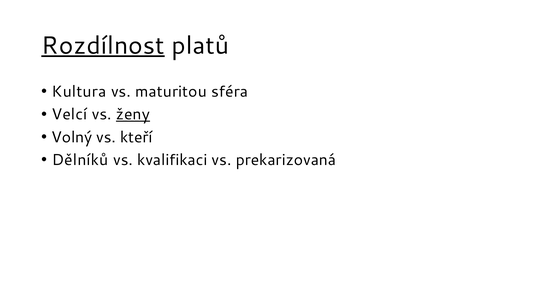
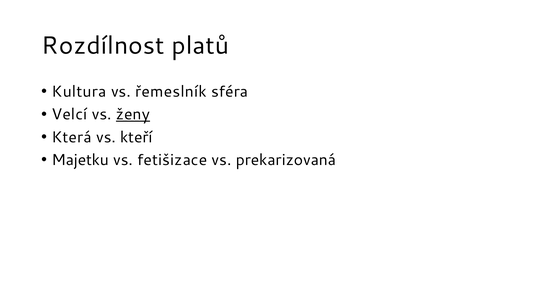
Rozdílnost underline: present -> none (103, 46)
maturitou: maturitou -> řemeslník (171, 92)
Volný: Volný -> Která (72, 137)
Dělníků: Dělníků -> Majetku (80, 160)
kvalifikaci: kvalifikaci -> fetišizace (172, 160)
